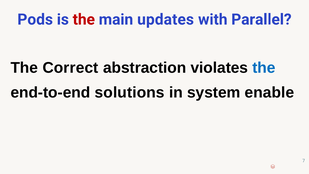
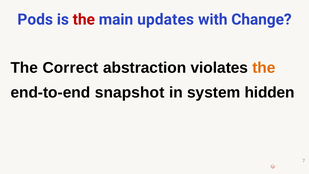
Parallel: Parallel -> Change (261, 19)
the colour: blue -> orange (264, 68)
solutions: solutions -> snapshot (130, 92)
enable: enable -> hidden (270, 92)
